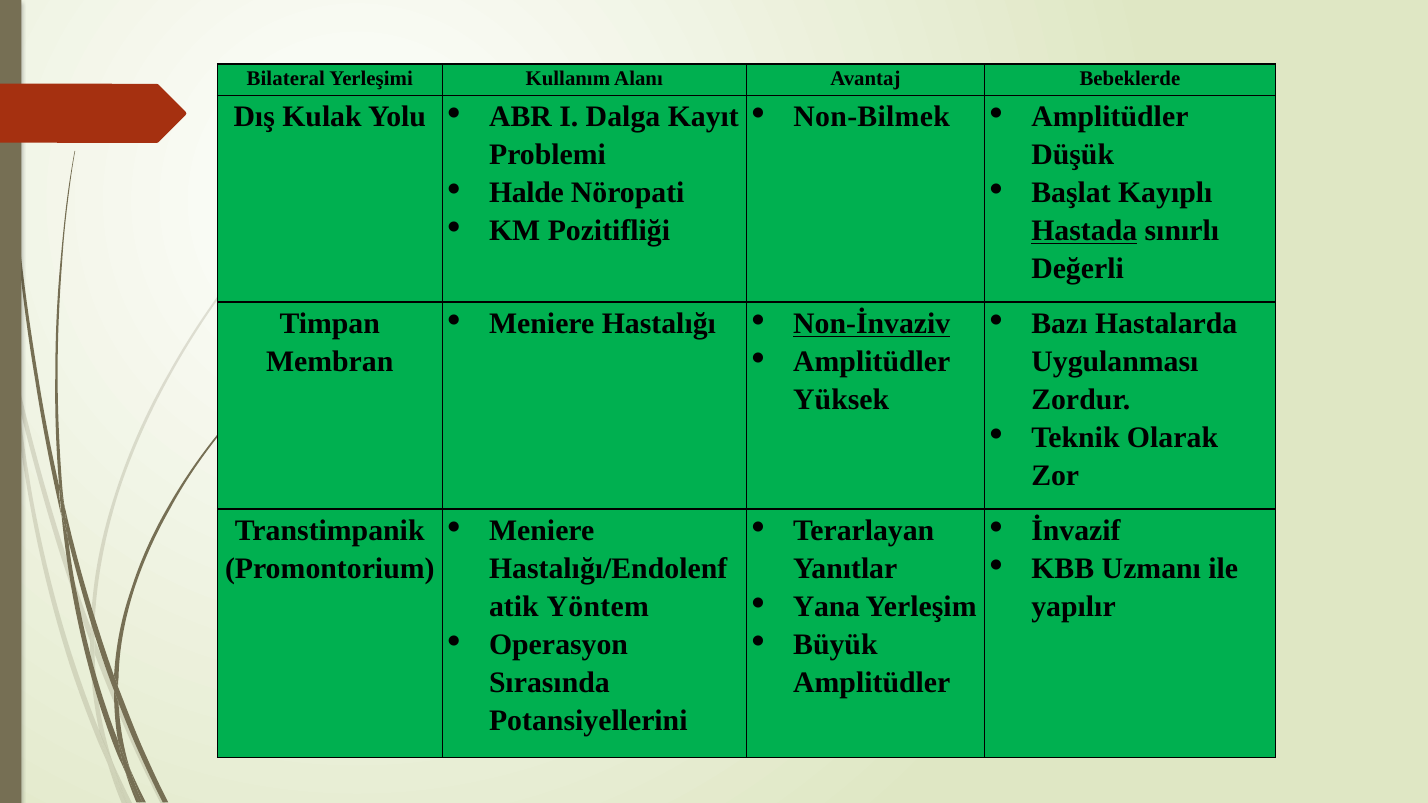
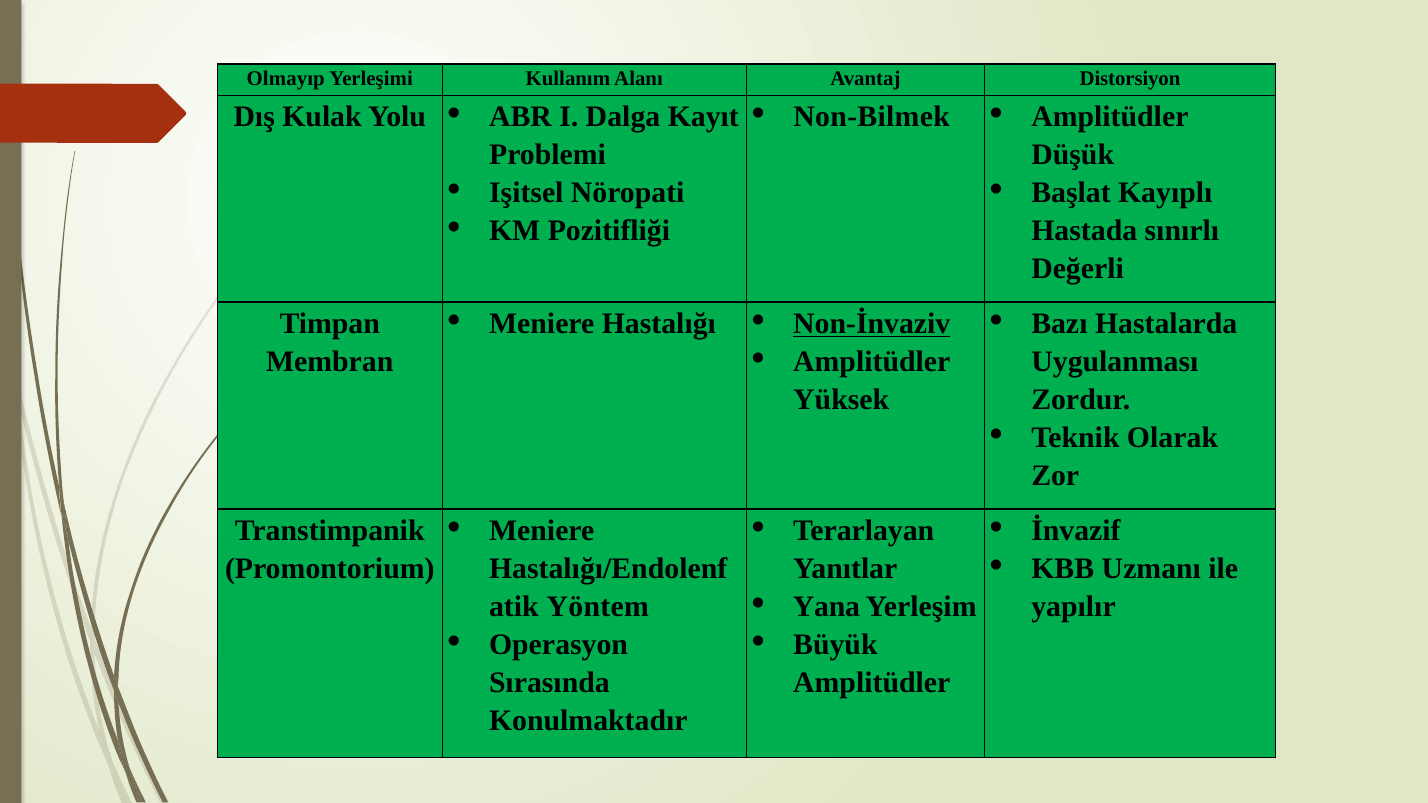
Bilateral: Bilateral -> Olmayıp (286, 79)
Bebeklerde: Bebeklerde -> Distorsiyon (1130, 79)
Halde: Halde -> Işitsel (526, 193)
Hastada underline: present -> none (1084, 231)
Potansiyellerini: Potansiyellerini -> Konulmaktadır (588, 721)
